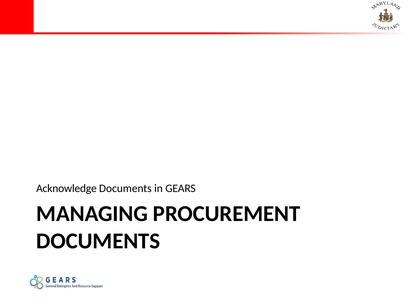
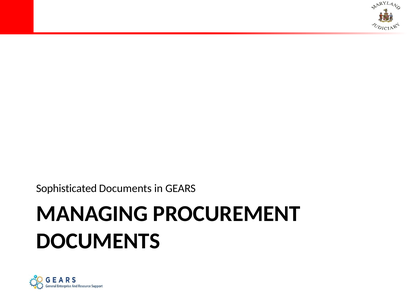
Acknowledge: Acknowledge -> Sophisticated (66, 189)
